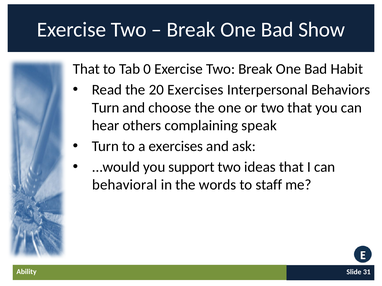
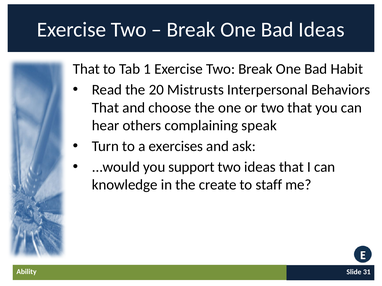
Bad Show: Show -> Ideas (322, 30)
0: 0 -> 1 (147, 69)
20 Exercises: Exercises -> Mistrusts (195, 90)
Turn: Turn -> That (105, 108)
behavioral: behavioral -> knowledge (125, 185)
words: words -> create (218, 185)
